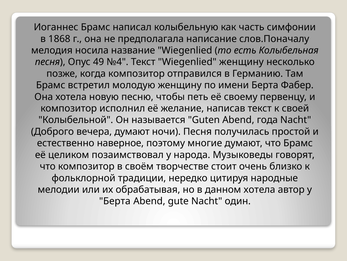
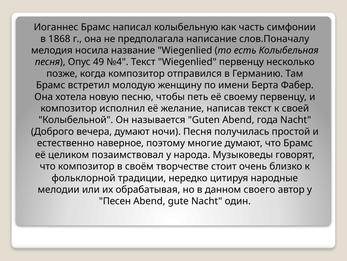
Wiegenlied женщину: женщину -> первенцу (241, 62)
данном хотела: хотела -> своего (259, 189)
Берта: Берта -> Песен (115, 201)
